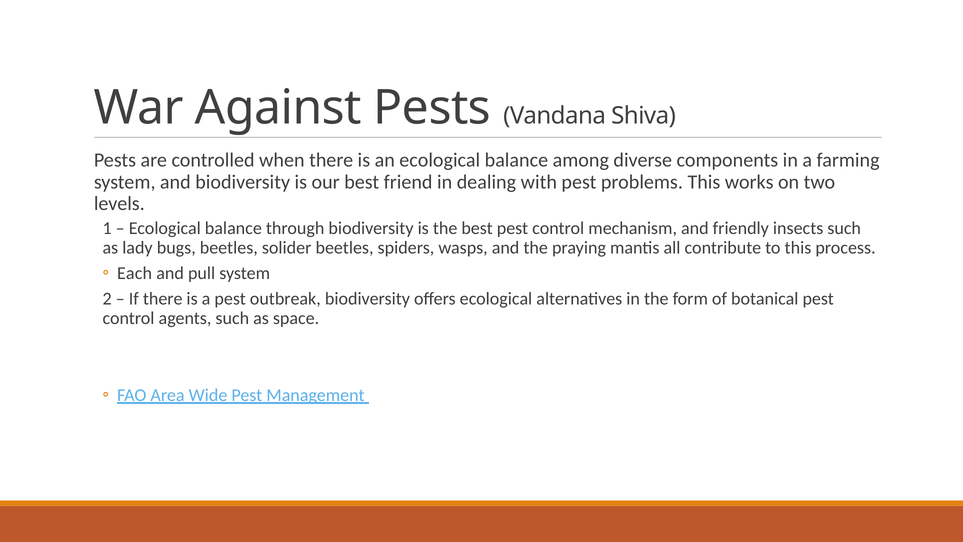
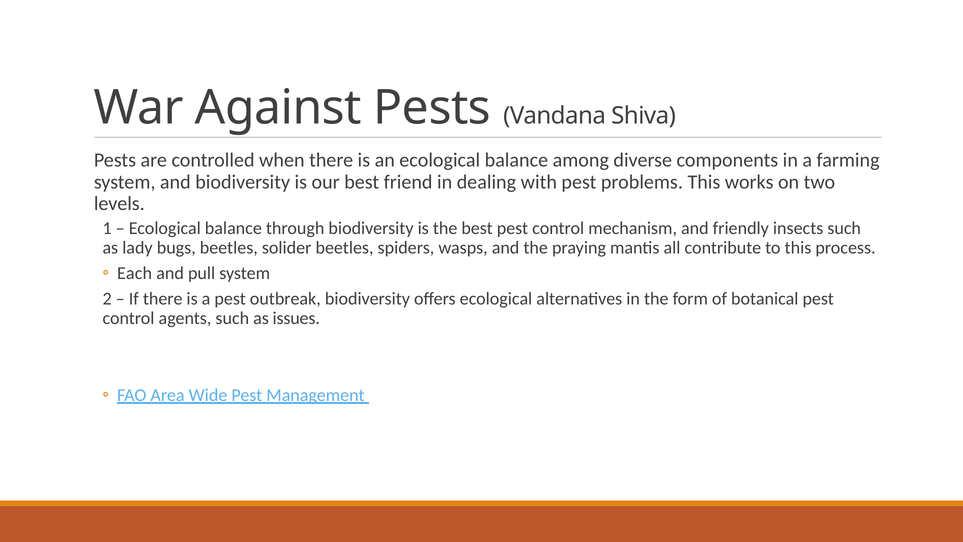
space: space -> issues (296, 318)
